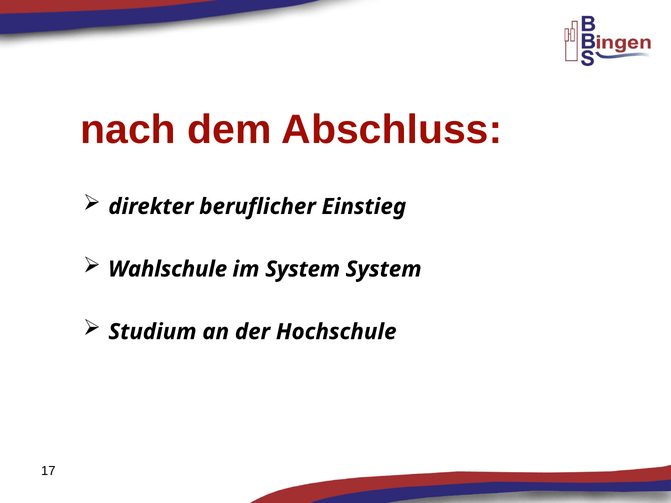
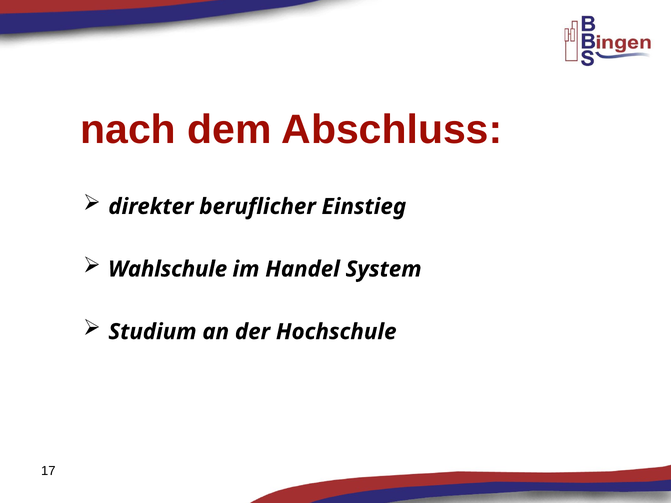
im System: System -> Handel (303, 269)
